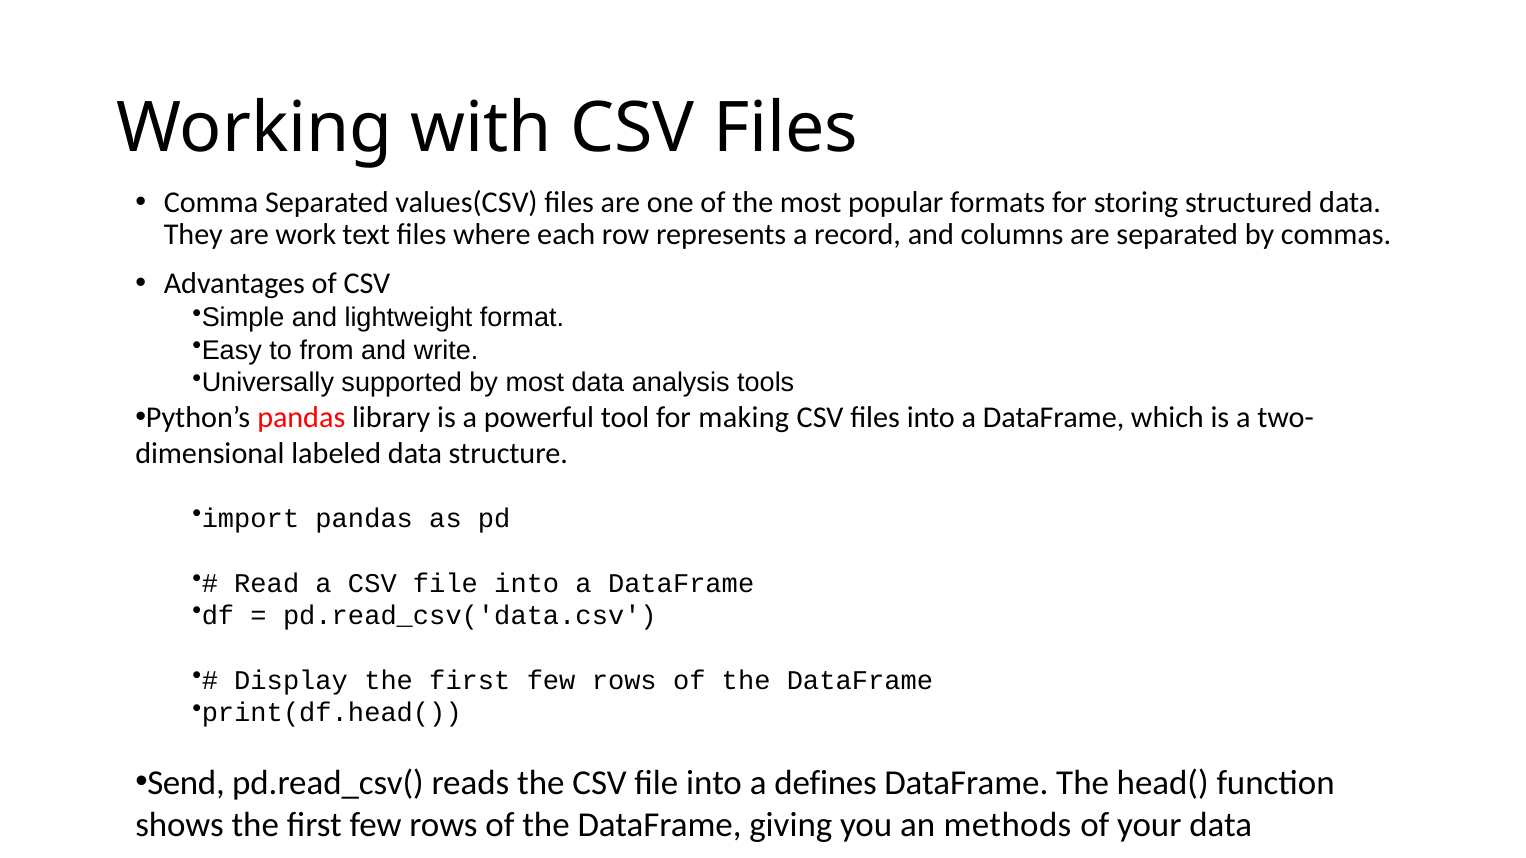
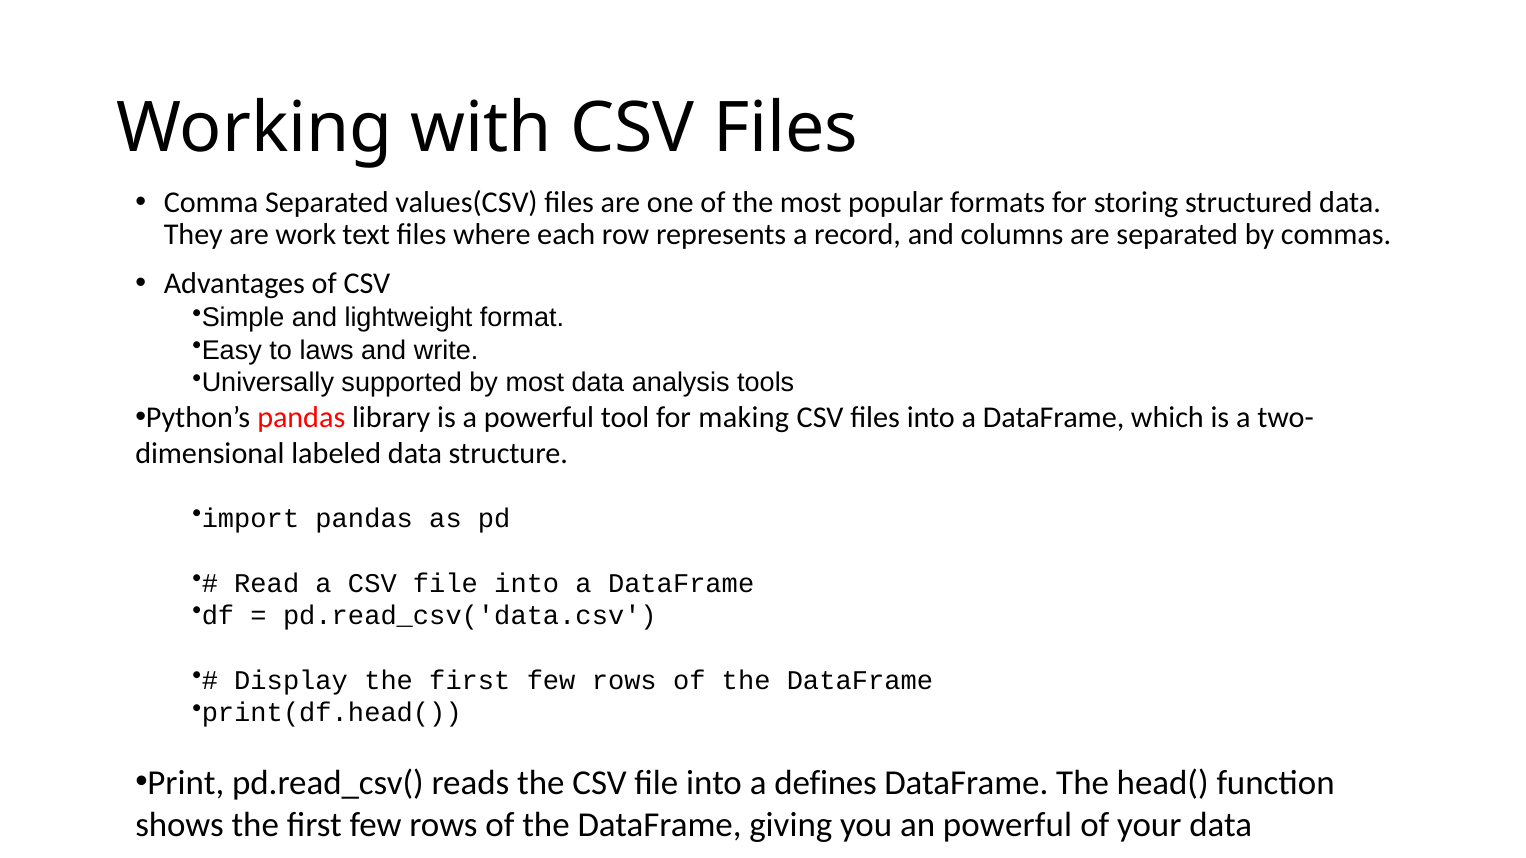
from: from -> laws (327, 351)
Send: Send -> Print (186, 783)
an methods: methods -> powerful (1008, 825)
